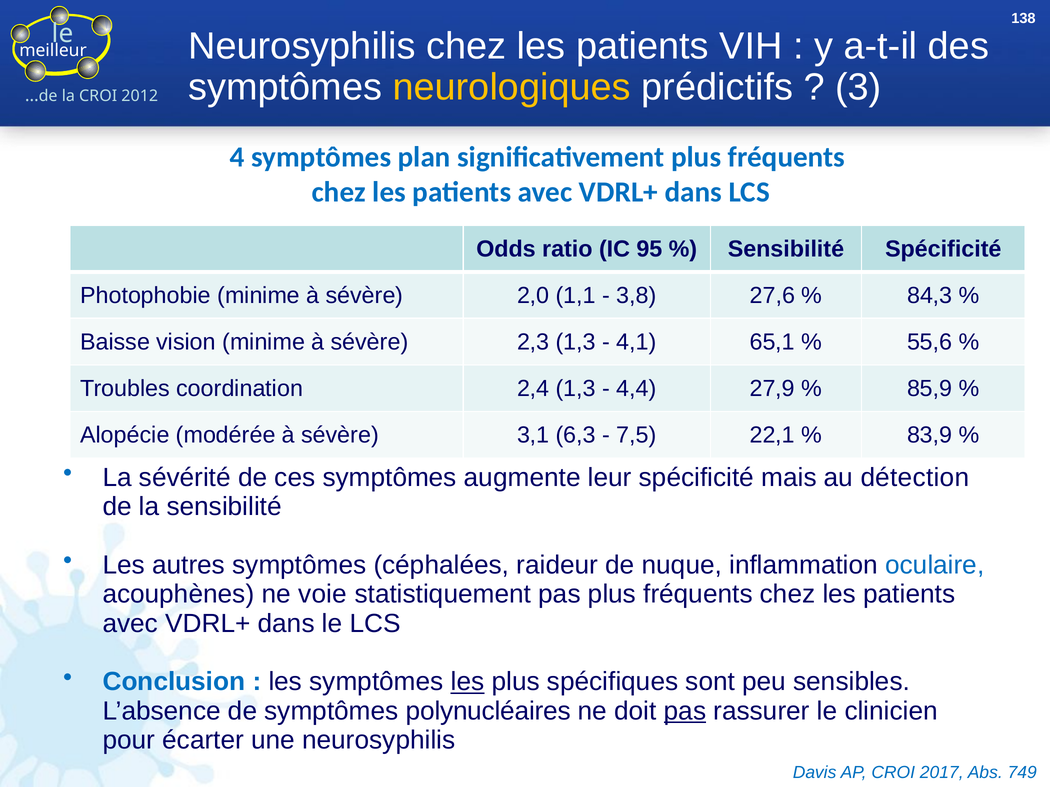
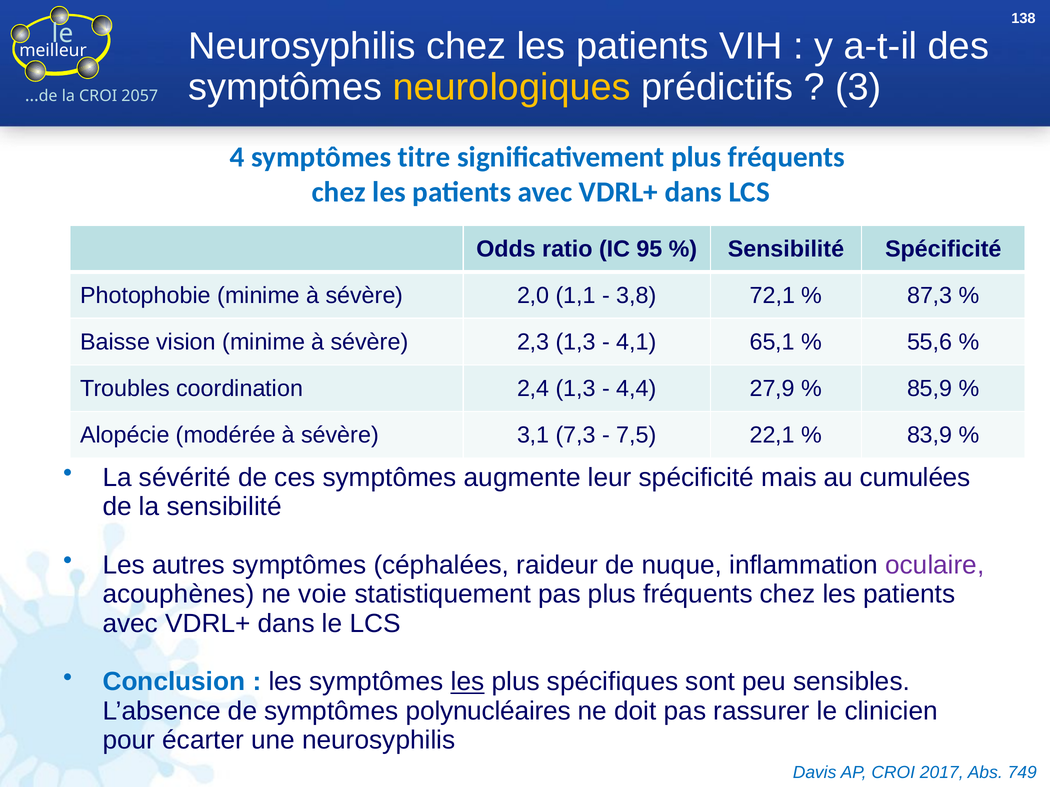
2012: 2012 -> 2057 (140, 96)
plan: plan -> titre (424, 157)
27,6: 27,6 -> 72,1 (772, 296)
84,3: 84,3 -> 87,3 (930, 296)
6,3: 6,3 -> 7,3 (576, 435)
détection: détection -> cumulées (915, 478)
oculaire colour: blue -> purple (935, 565)
pas underline: present -> none (685, 711)
